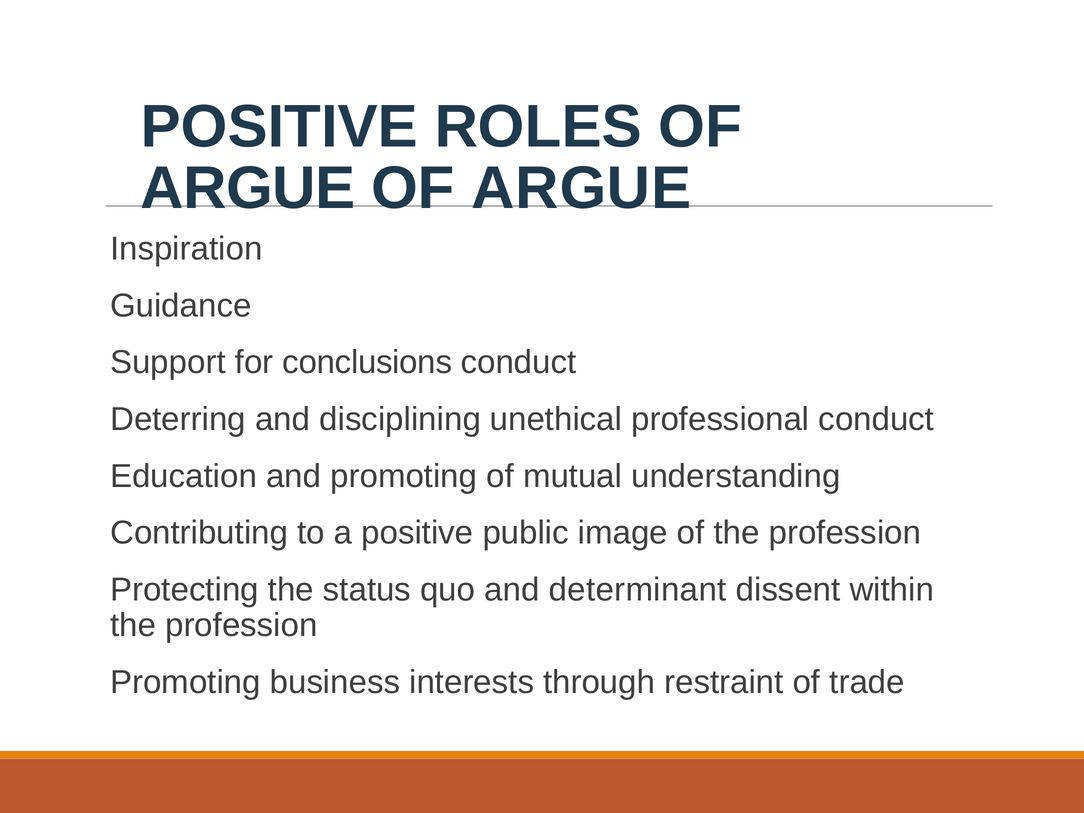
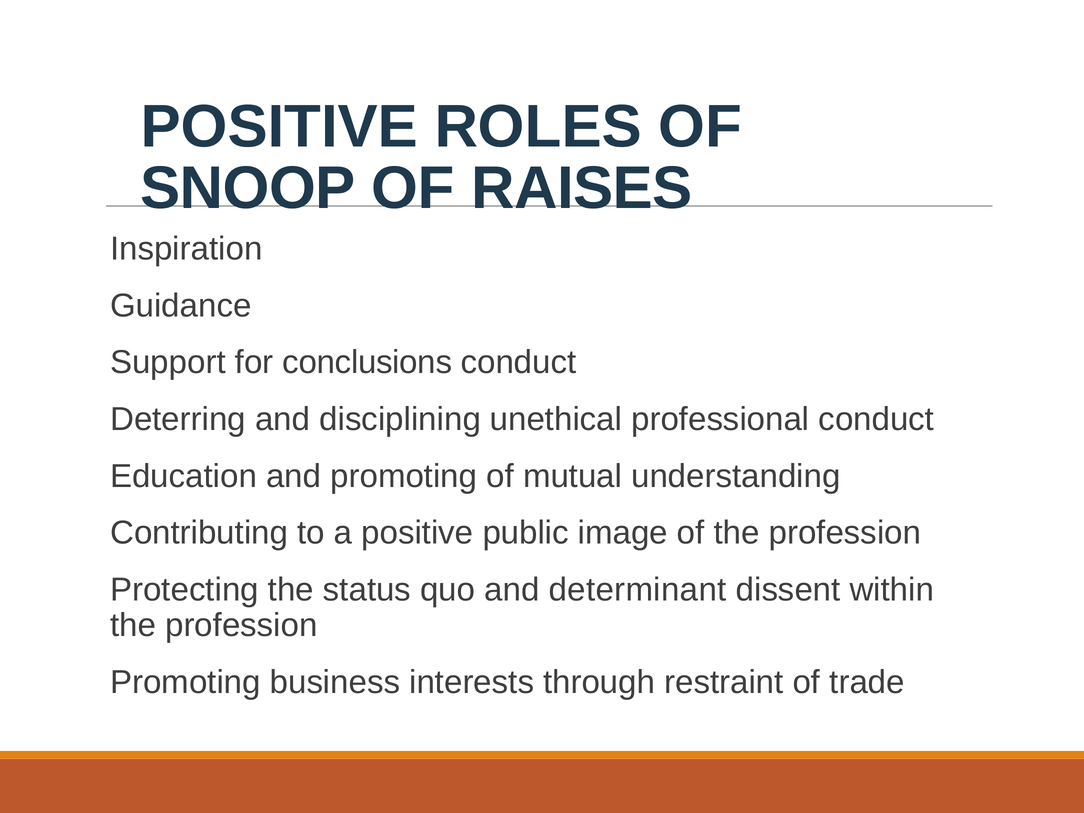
ARGUE: ARGUE -> SNOOP (248, 188)
ARGUE: ARGUE -> RAISES (582, 188)
